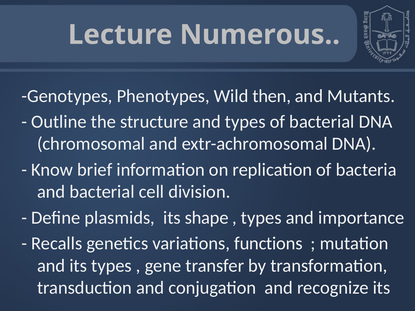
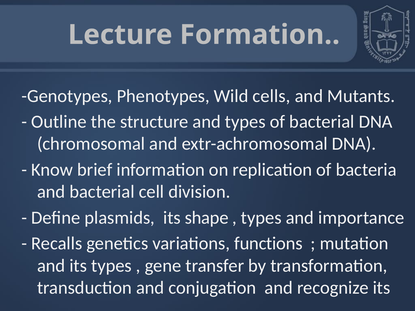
Numerous: Numerous -> Formation (260, 35)
then: then -> cells (272, 96)
